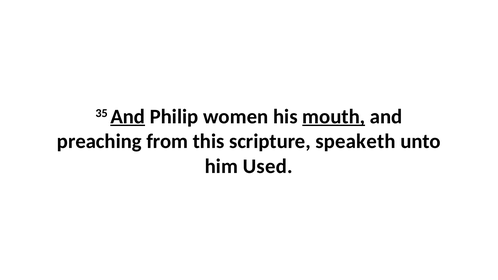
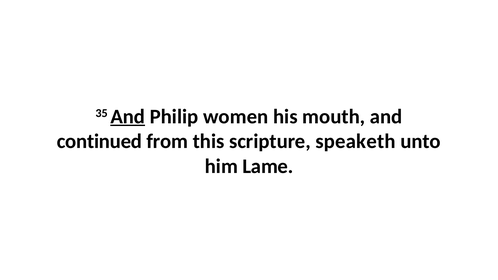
mouth underline: present -> none (334, 117)
preaching: preaching -> continued (99, 141)
Used: Used -> Lame (268, 166)
